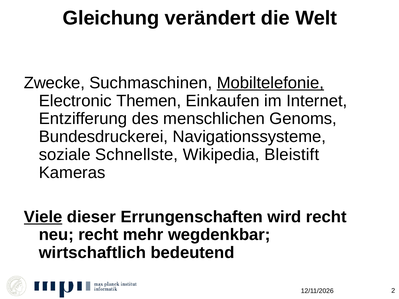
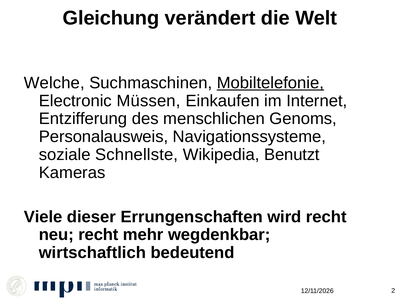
Zwecke: Zwecke -> Welche (54, 83)
Themen: Themen -> Müssen (149, 101)
Bundesdruckerei: Bundesdruckerei -> Personalausweis (103, 137)
Bleistift: Bleistift -> Benutzt (292, 155)
Viele underline: present -> none (43, 217)
